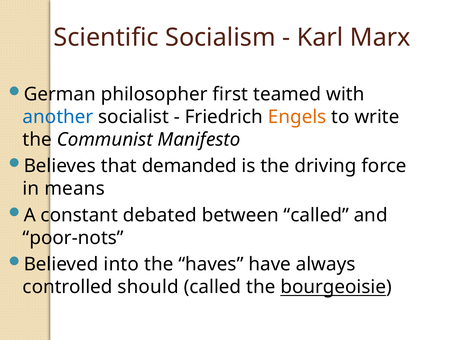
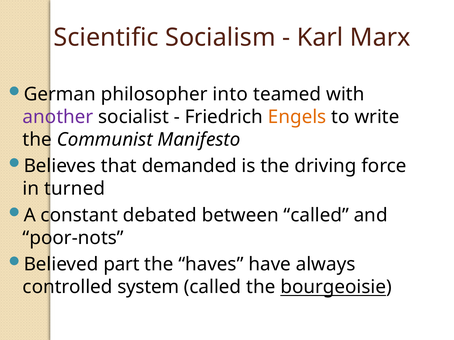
first: first -> into (230, 94)
another colour: blue -> purple (58, 117)
means: means -> turned (75, 189)
into: into -> part (121, 265)
should: should -> system (148, 287)
